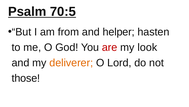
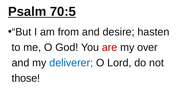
helper: helper -> desire (119, 32)
look: look -> over (147, 47)
deliverer colour: orange -> blue (71, 62)
